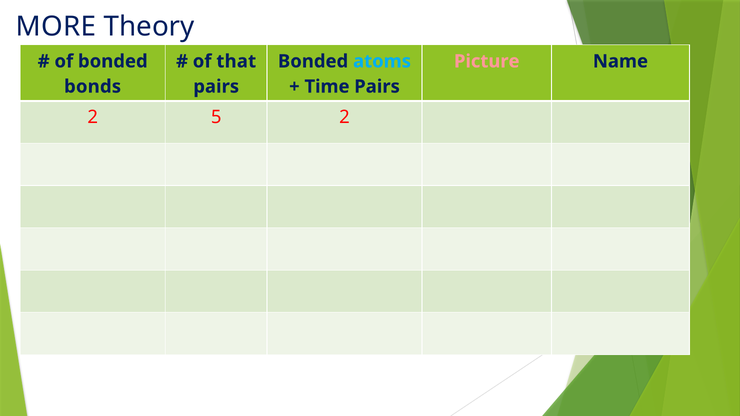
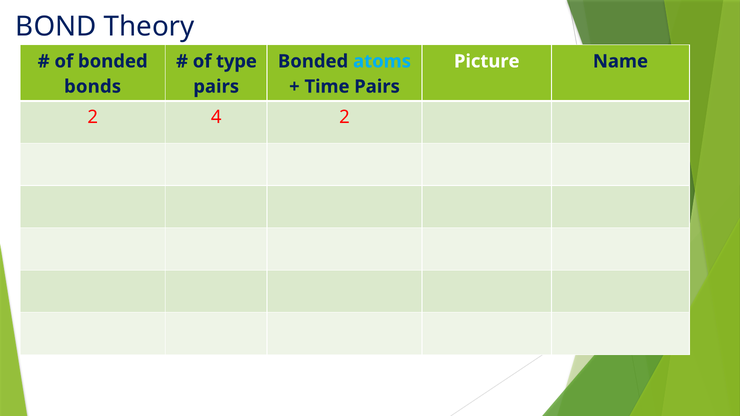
MORE: MORE -> BOND (56, 27)
that: that -> type (236, 61)
Picture colour: pink -> white (487, 61)
5: 5 -> 4 (216, 117)
